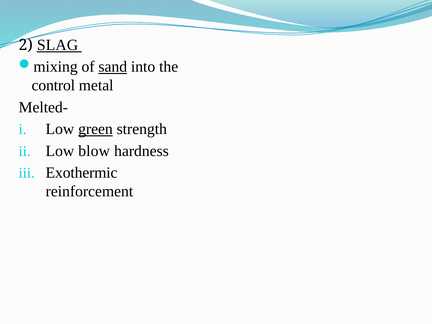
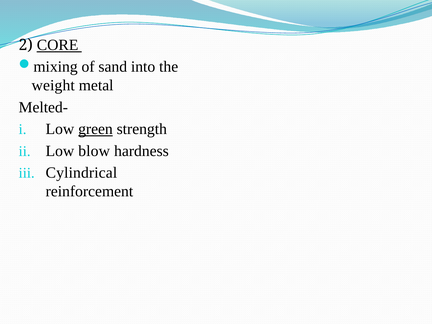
SLAG: SLAG -> CORE (58, 45)
sand underline: present -> none (113, 67)
control: control -> weight (53, 86)
Exothermic: Exothermic -> Cylindrical (81, 173)
